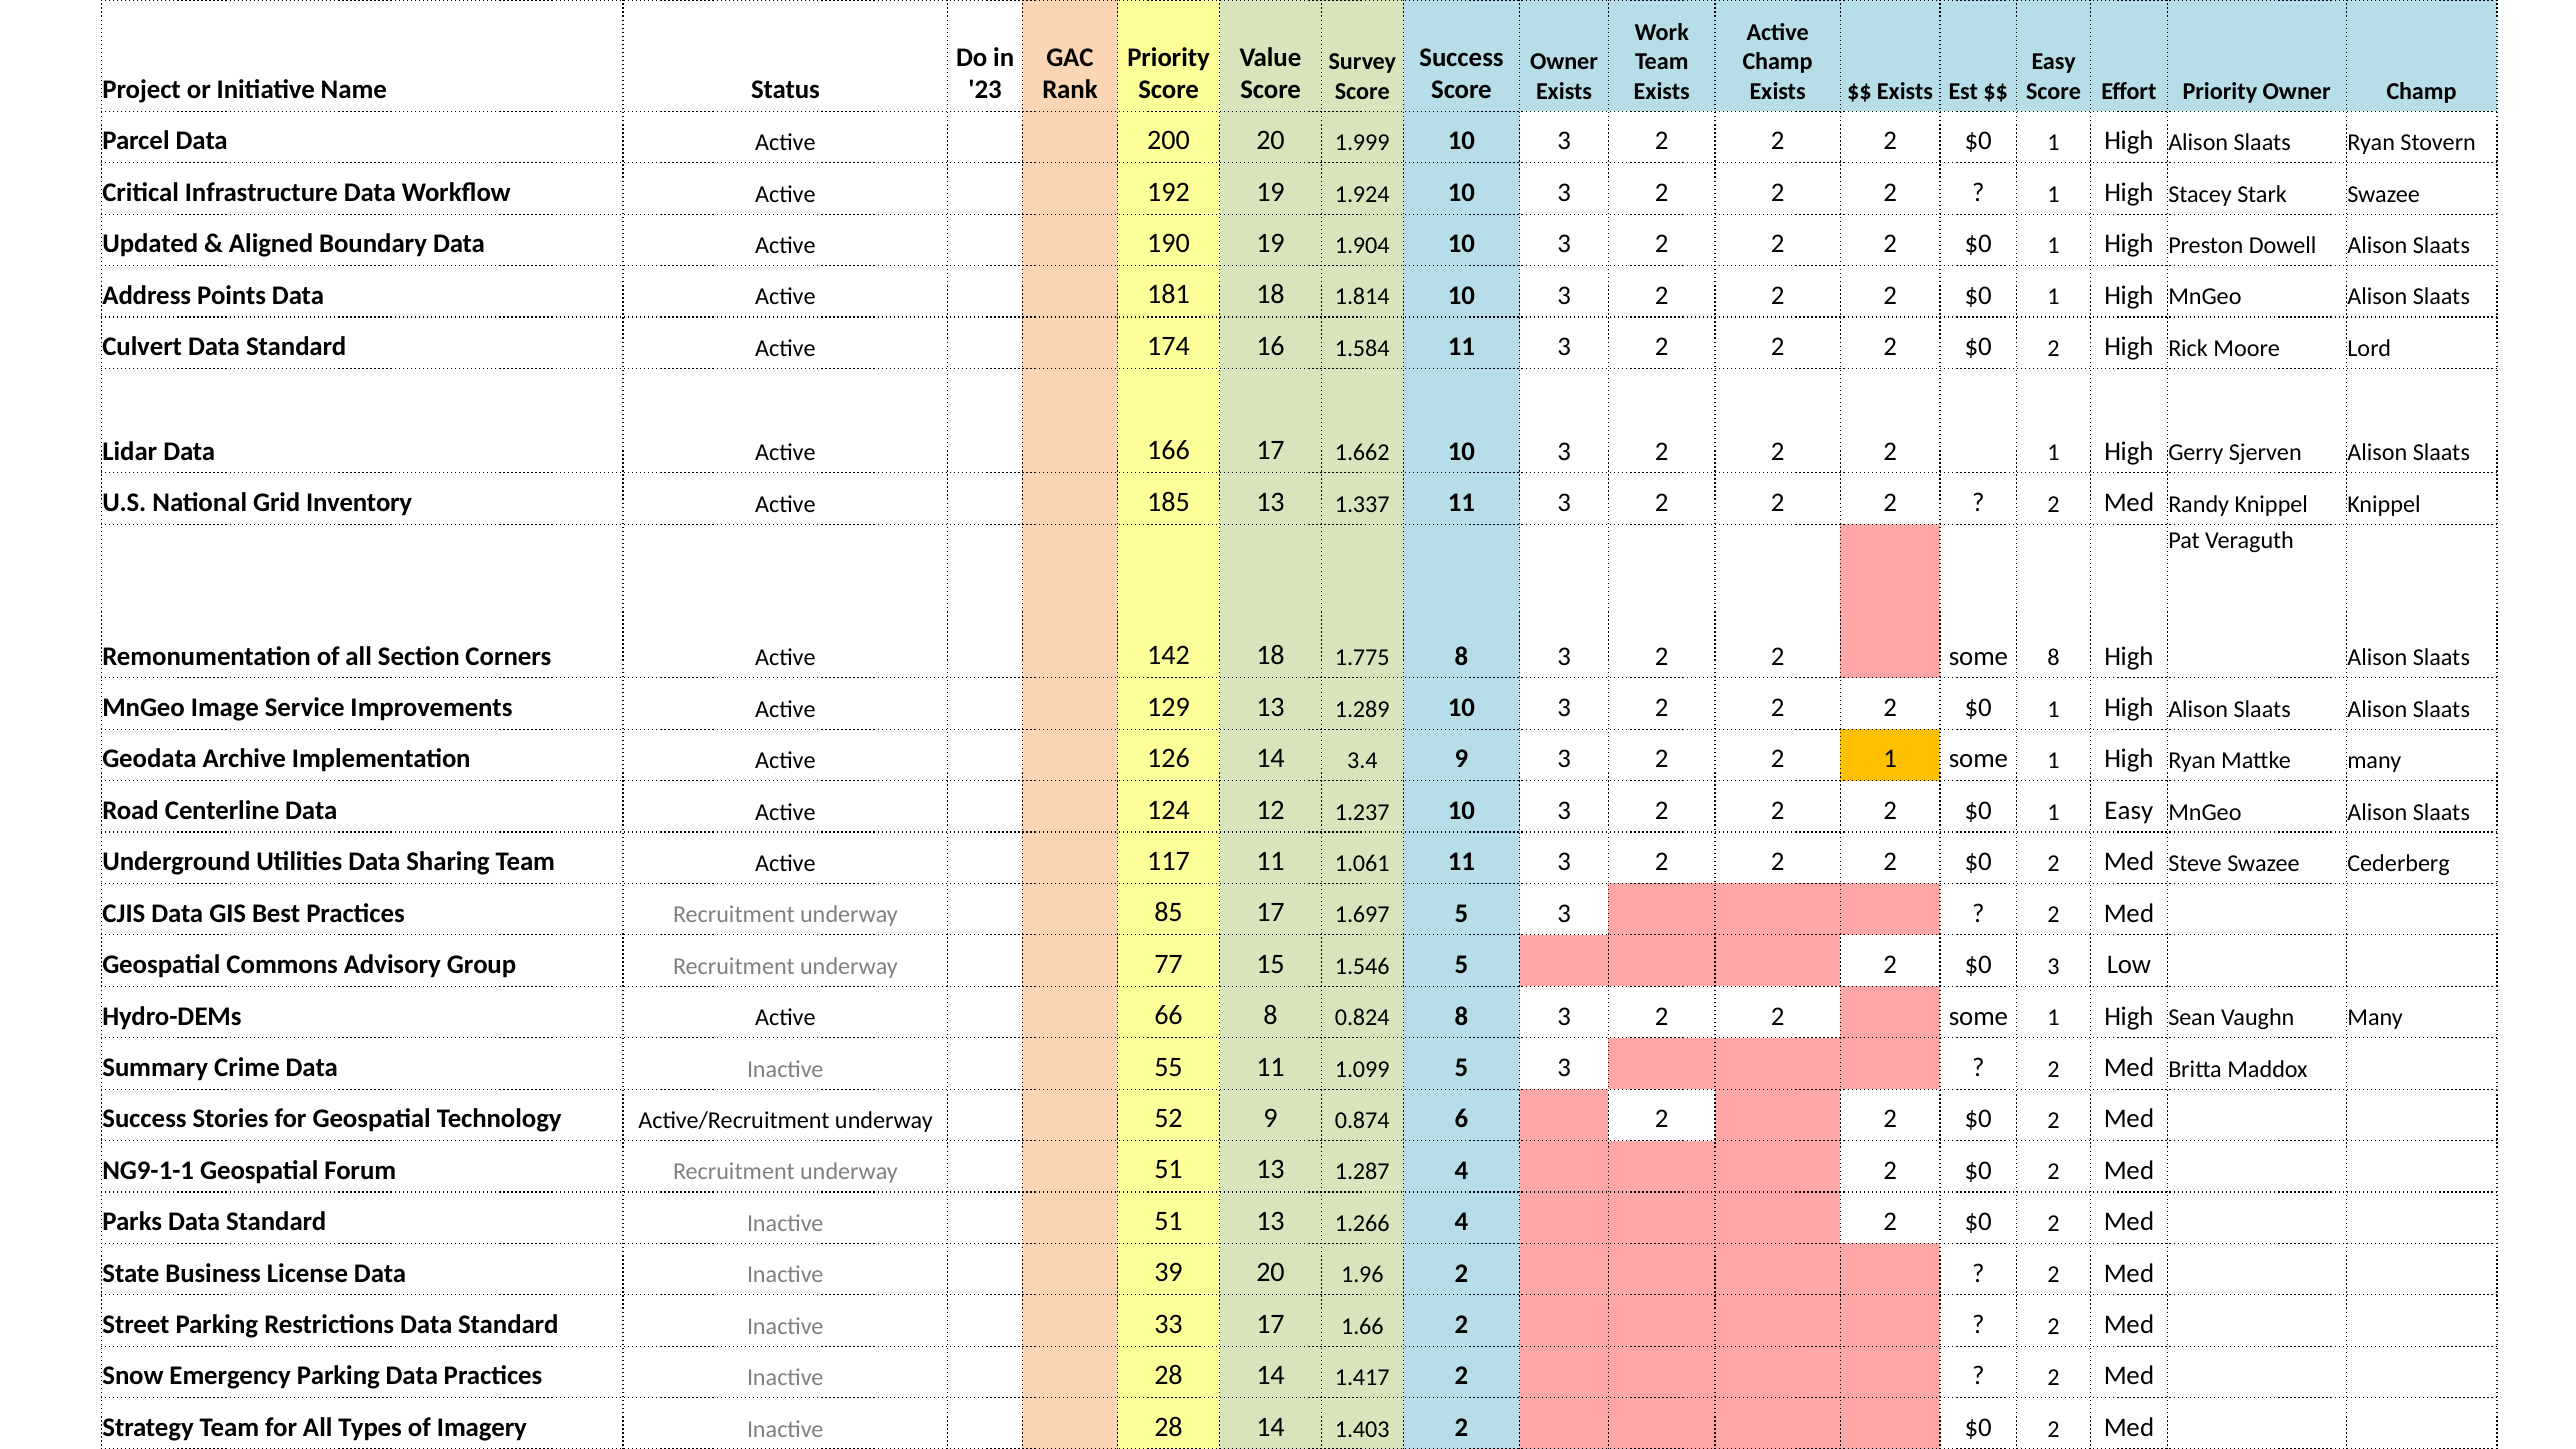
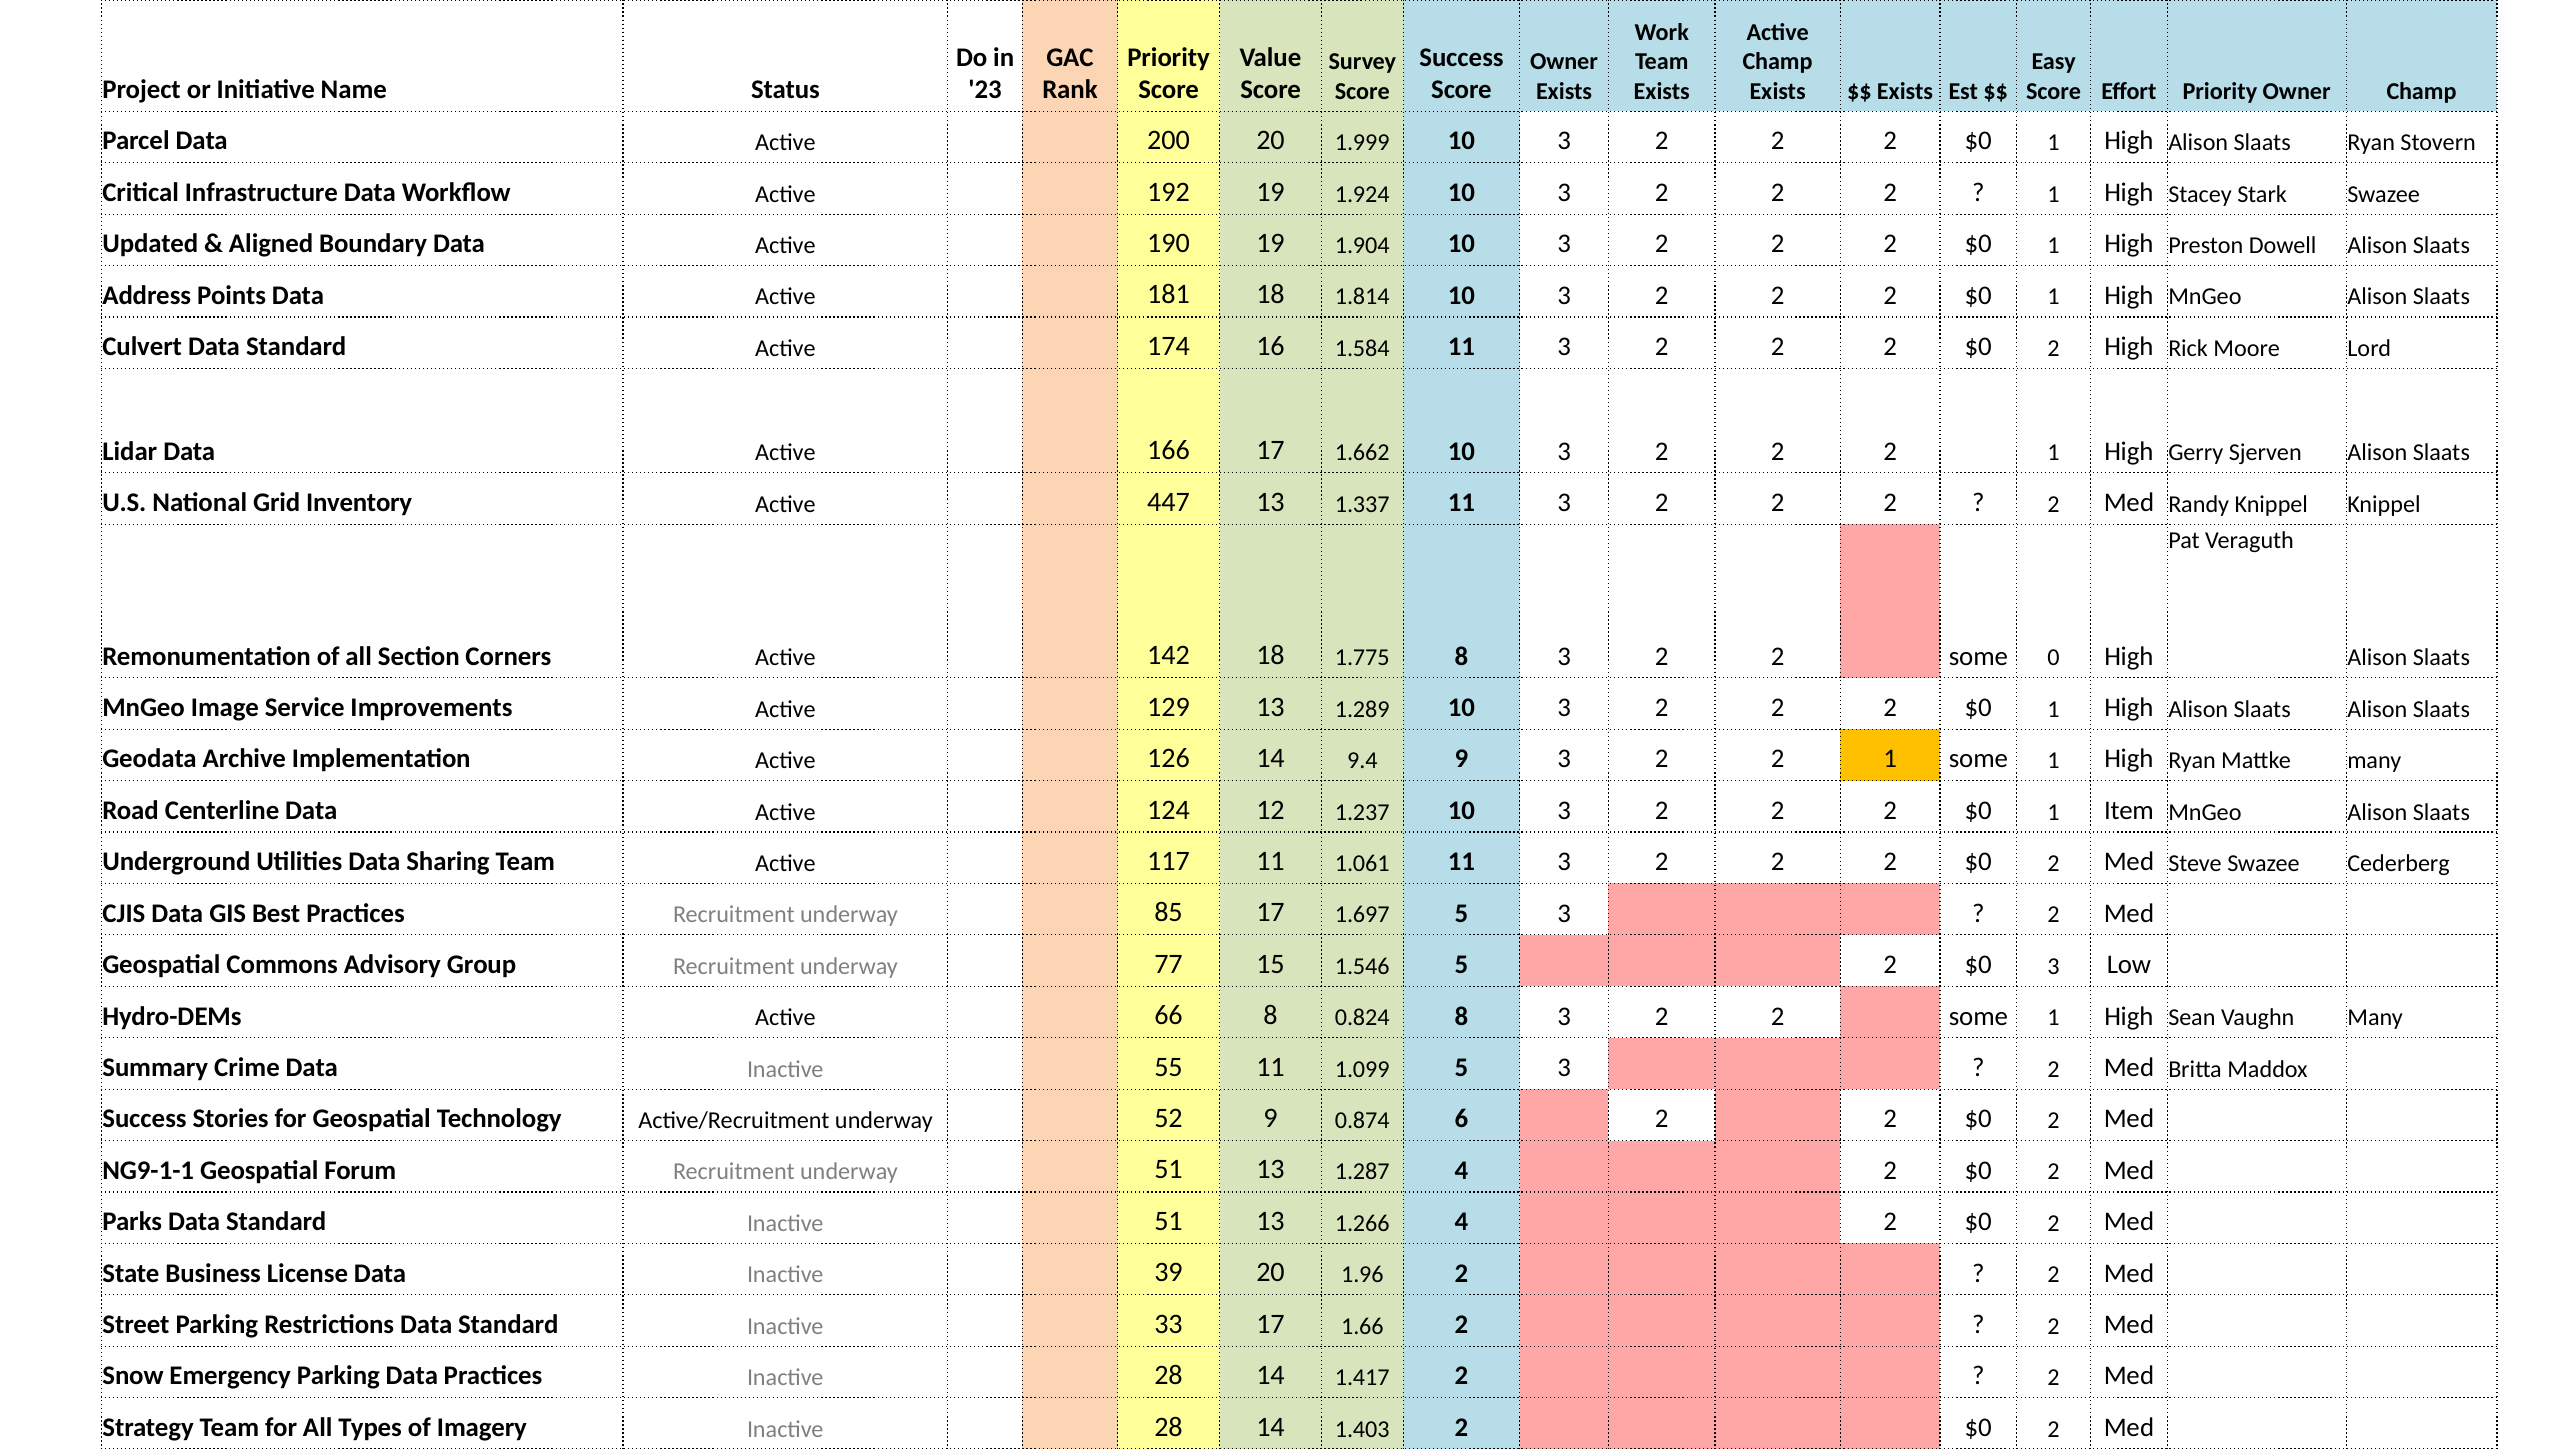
185: 185 -> 447 (1169, 502)
some 8: 8 -> 0 (2054, 658)
3.4: 3.4 -> 9.4 (1362, 761)
1 Easy: Easy -> Item (2129, 810)
